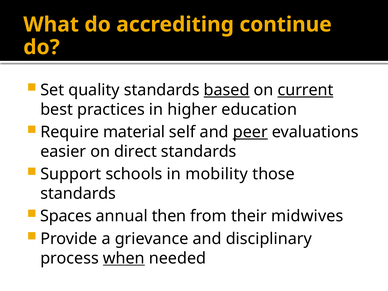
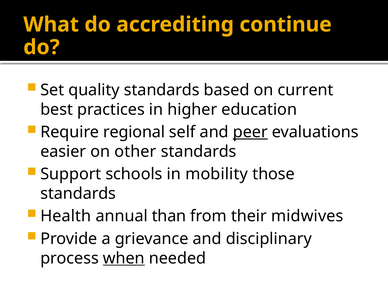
based underline: present -> none (227, 90)
current underline: present -> none (305, 90)
material: material -> regional (134, 132)
direct: direct -> other (135, 151)
Spaces: Spaces -> Health (66, 216)
then: then -> than (169, 216)
